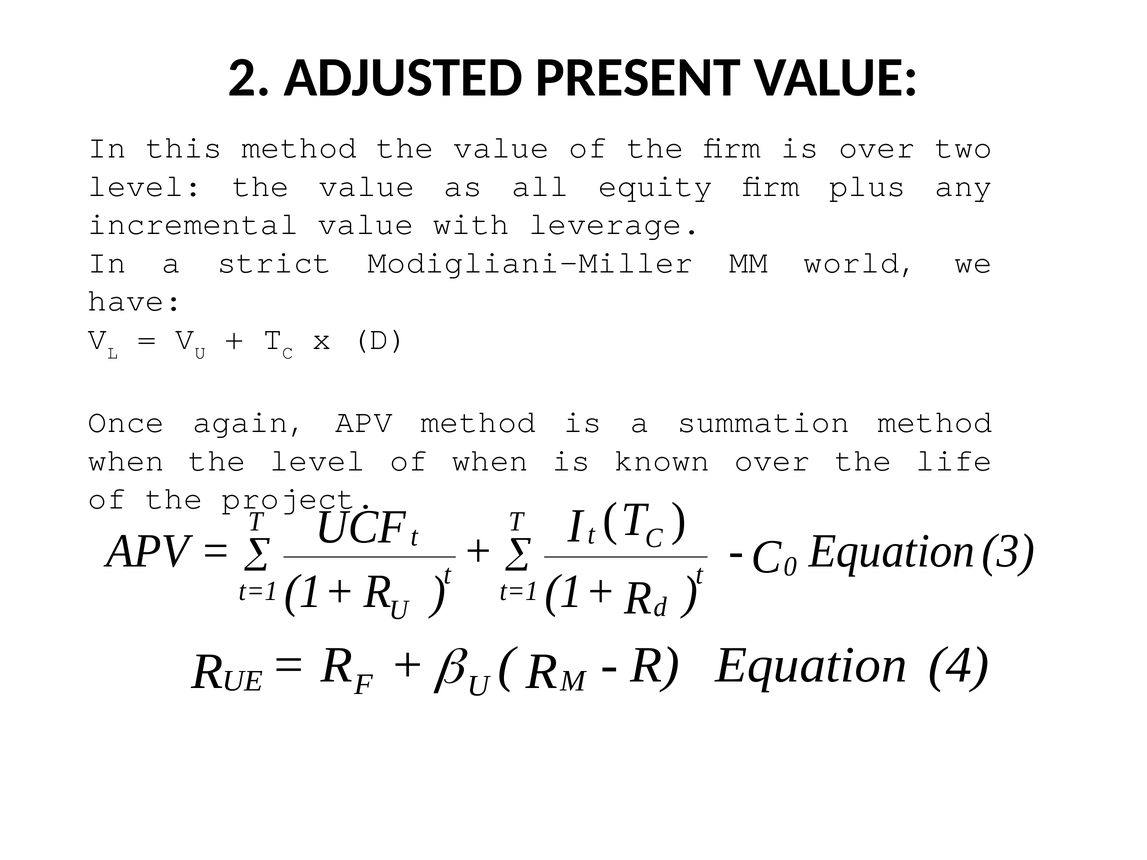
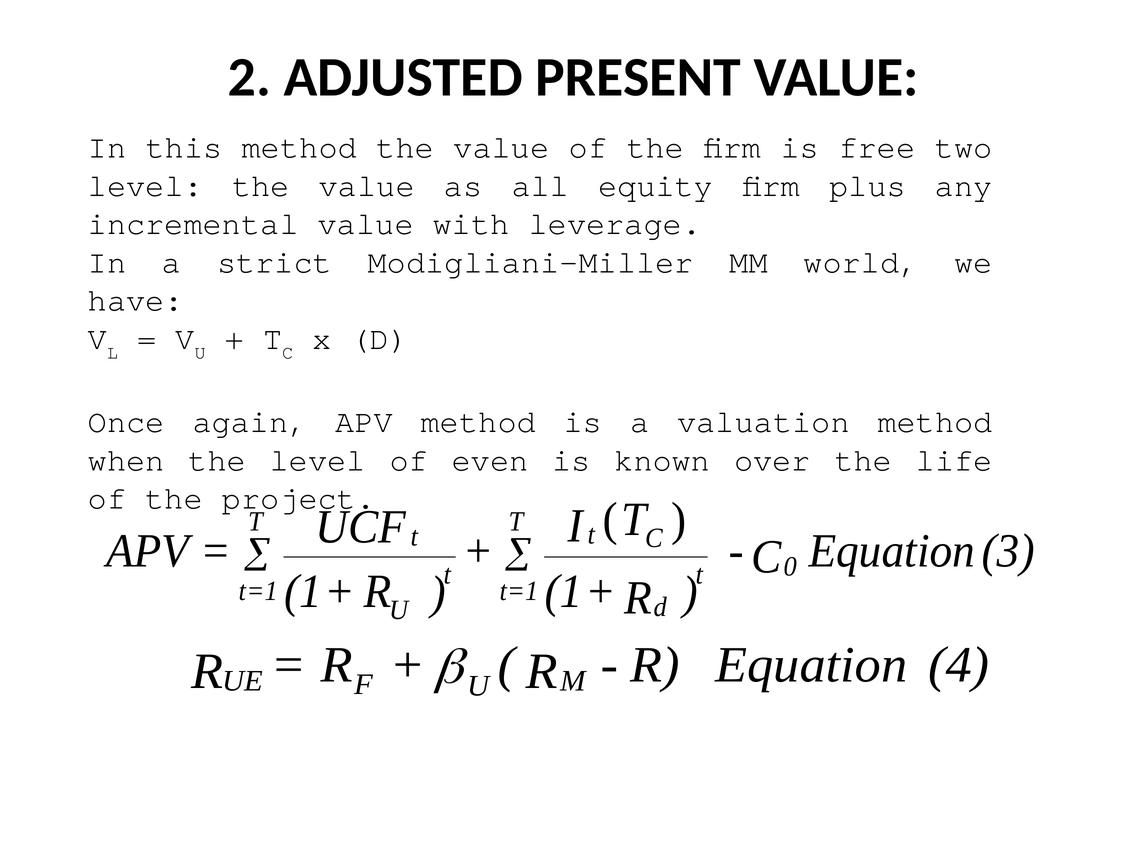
is over: over -> free (877, 147)
summation: summation -> valuation (763, 422)
of when: when -> even (490, 460)
